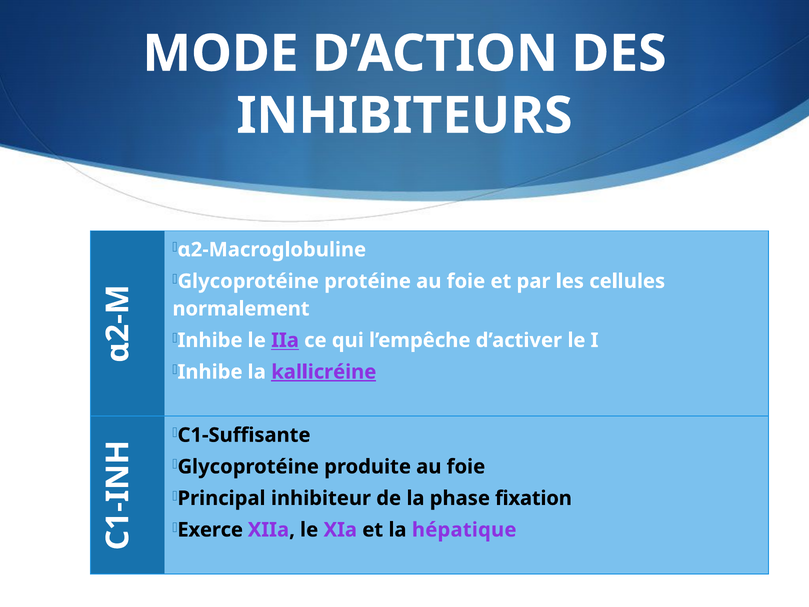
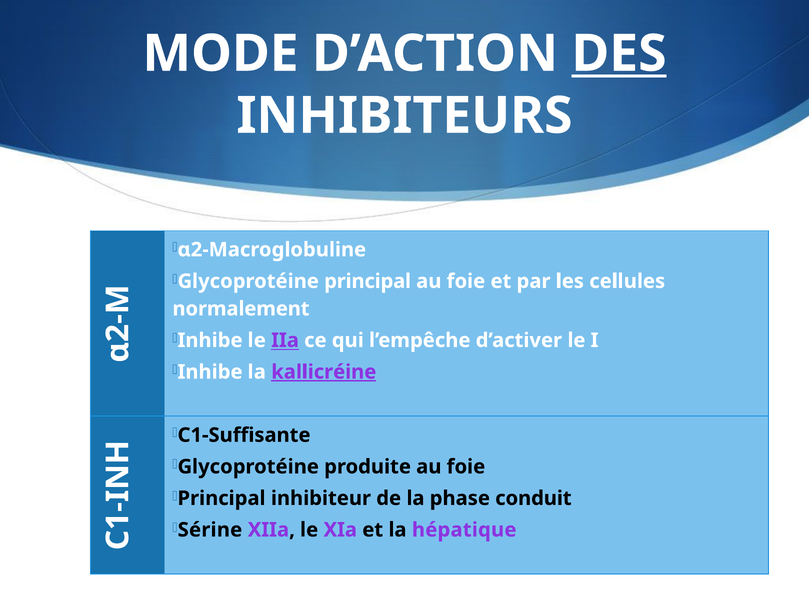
DES underline: none -> present (619, 54)
Glycoprotéine protéine: protéine -> principal (368, 281)
fixation: fixation -> conduit (533, 498)
Exerce: Exerce -> Sérine (210, 530)
